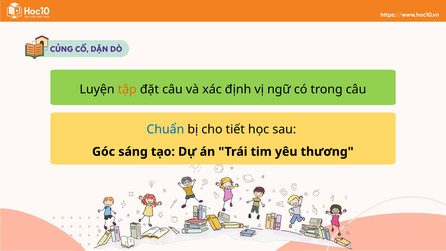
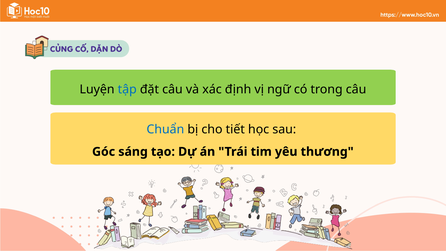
tập colour: orange -> blue (127, 89)
